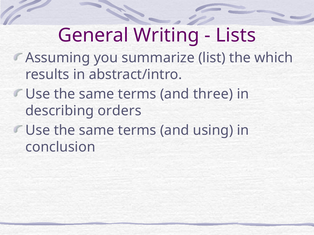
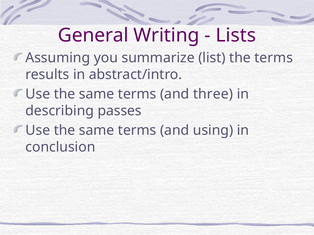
the which: which -> terms (274, 58)
orders: orders -> passes (120, 111)
